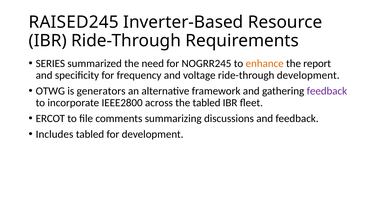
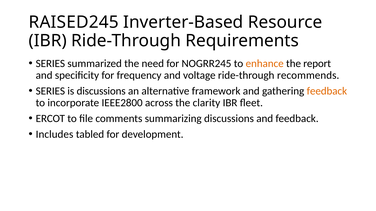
ride-through development: development -> recommends (308, 75)
OTWG: OTWG -> SERIES (50, 91)
is generators: generators -> discussions (101, 91)
feedback colour: purple -> orange (327, 91)
the tabled: tabled -> clarity (206, 103)
